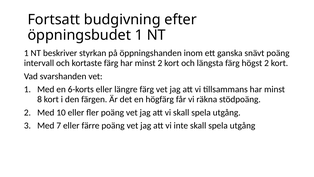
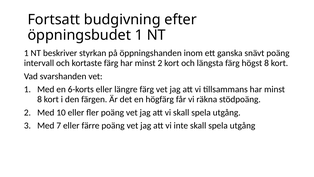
högst 2: 2 -> 8 (267, 63)
